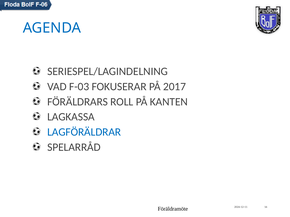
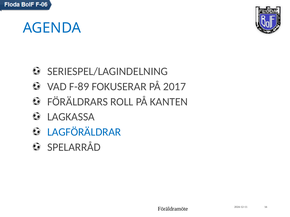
F-03: F-03 -> F-89 (79, 87)
